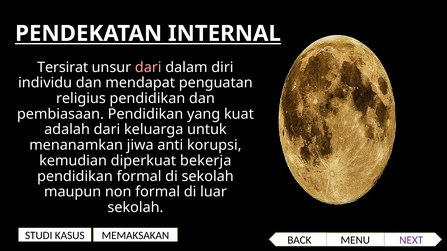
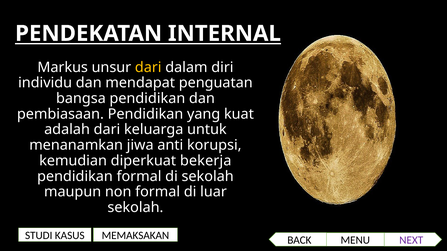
Tersirat: Tersirat -> Markus (63, 67)
dari colour: pink -> yellow (148, 67)
religius: religius -> bangsa (81, 99)
